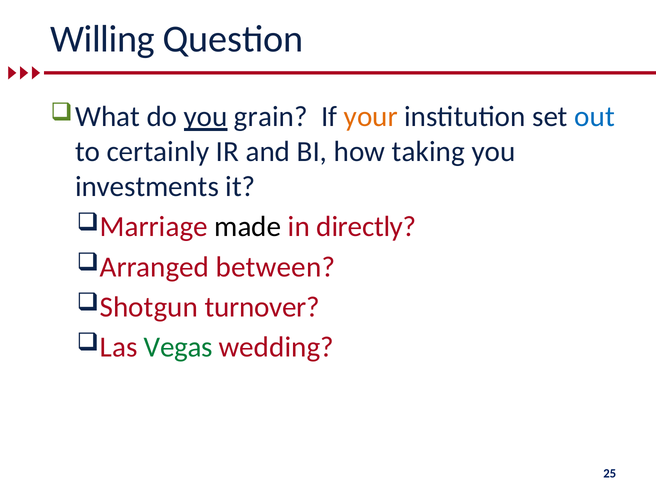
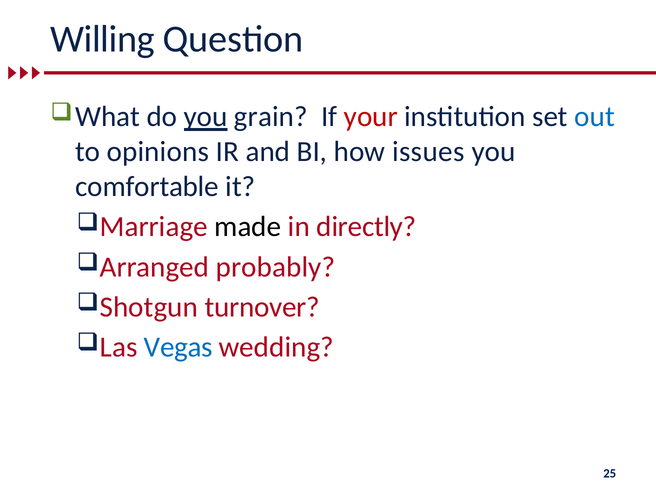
your colour: orange -> red (371, 117)
certainly: certainly -> opinions (158, 152)
taking: taking -> issues (428, 152)
investments: investments -> comfortable (147, 187)
between: between -> probably (275, 267)
Vegas colour: green -> blue (178, 347)
